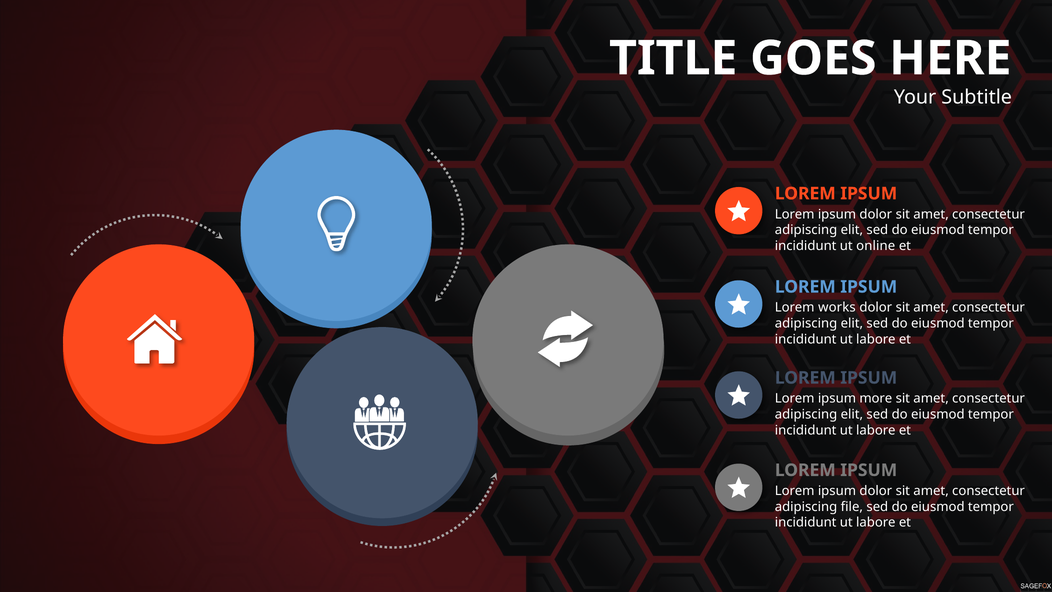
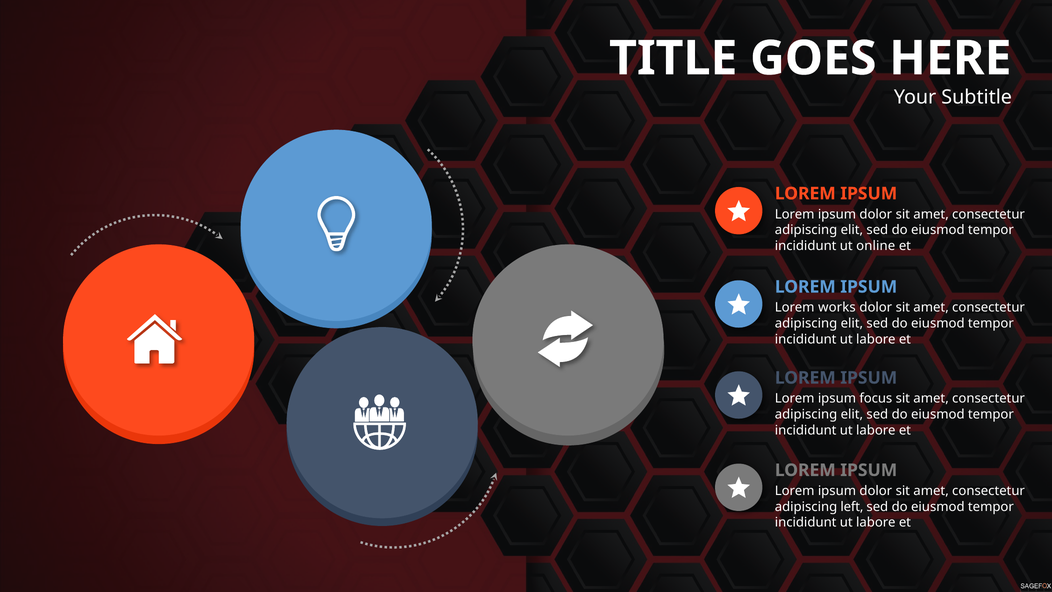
more: more -> focus (876, 398)
file: file -> left (852, 507)
